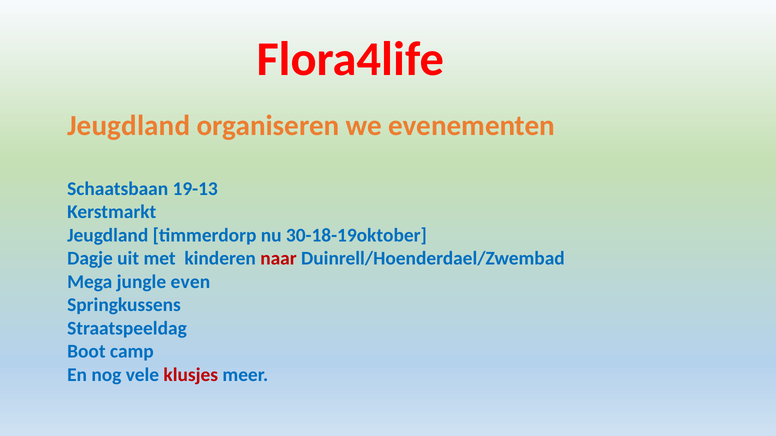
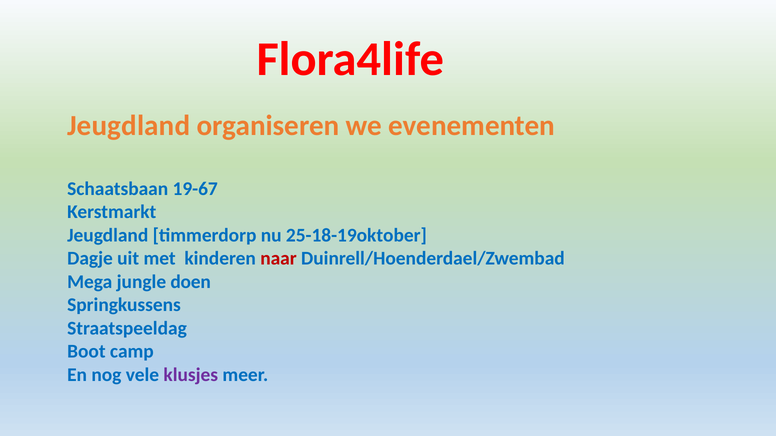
19-13: 19-13 -> 19-67 (195, 189)
30-18-19oktober: 30-18-19oktober -> 25-18-19oktober (356, 235)
even: even -> doen (191, 282)
klusjes colour: red -> purple (191, 375)
